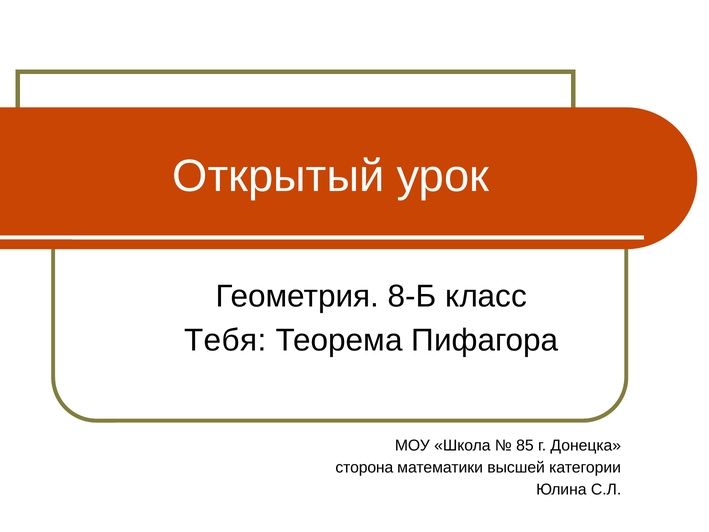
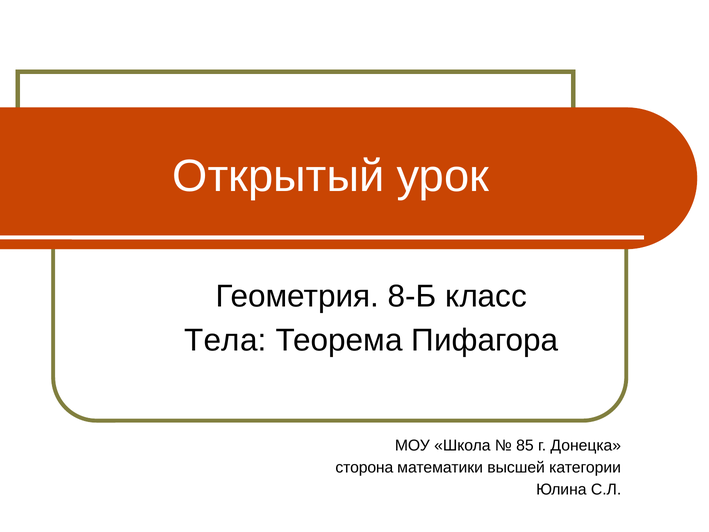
Тебя: Тебя -> Тела (225, 340)
